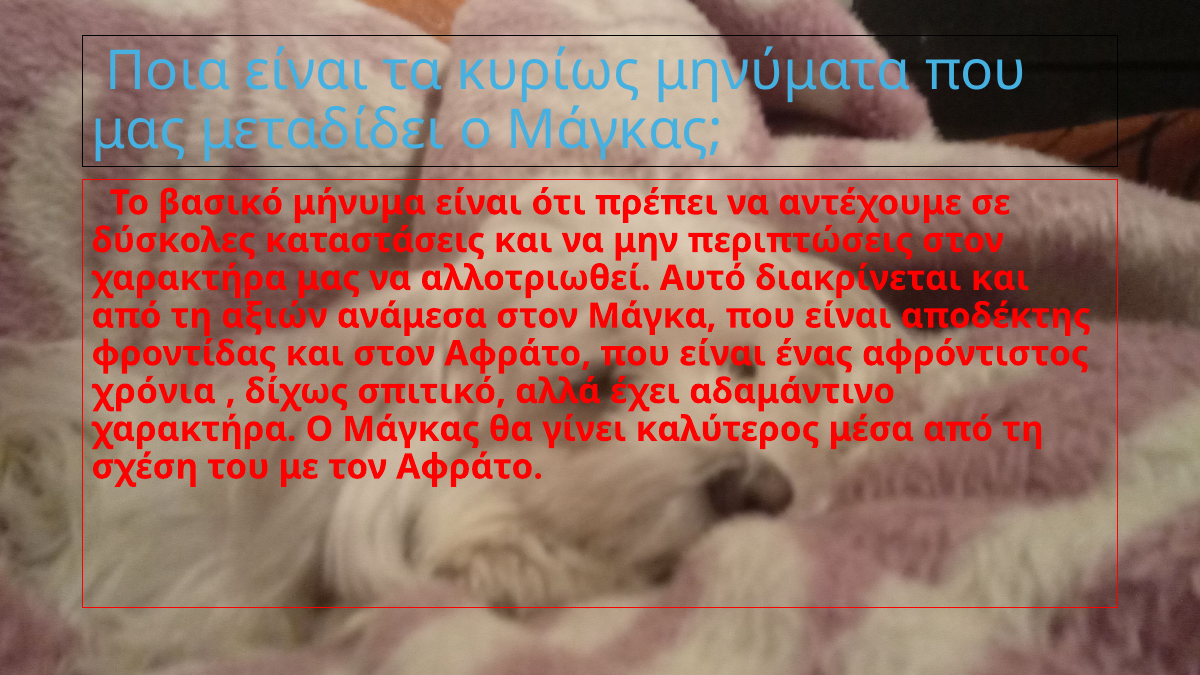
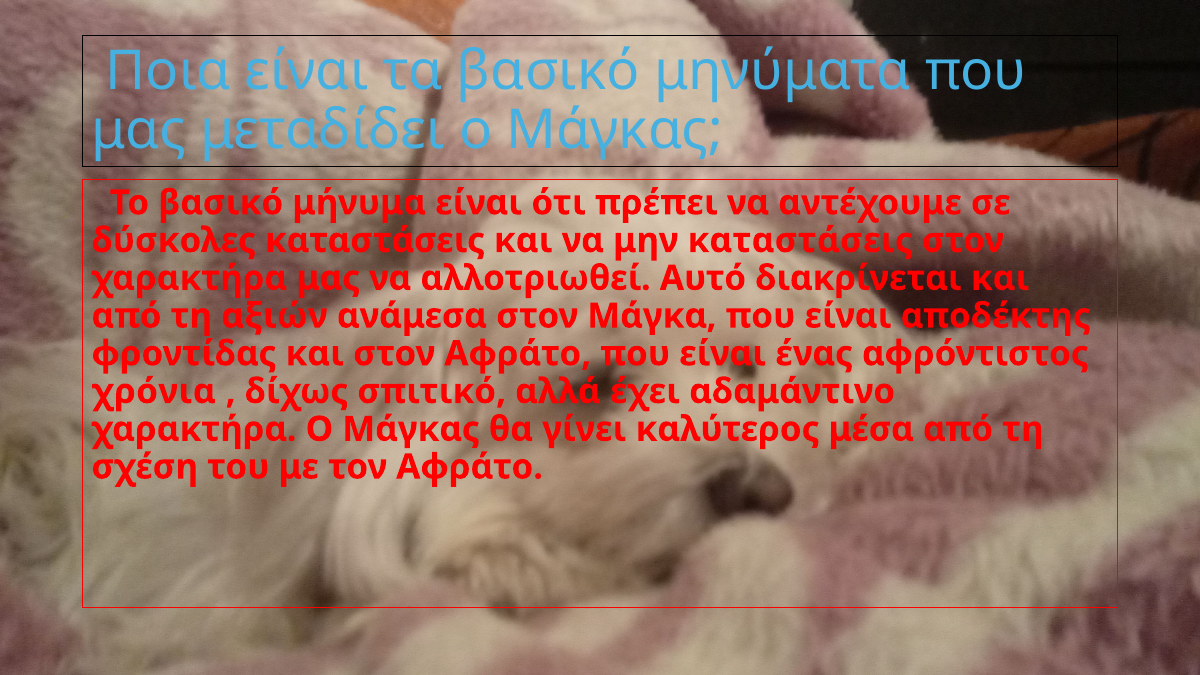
τα κυρίως: κυρίως -> βασικό (548, 71)
μην περιπτώσεις: περιπτώσεις -> καταστάσεις (800, 241)
